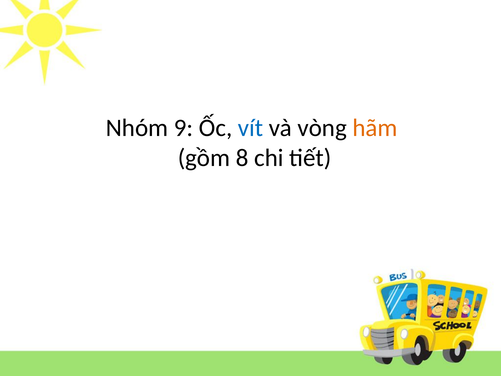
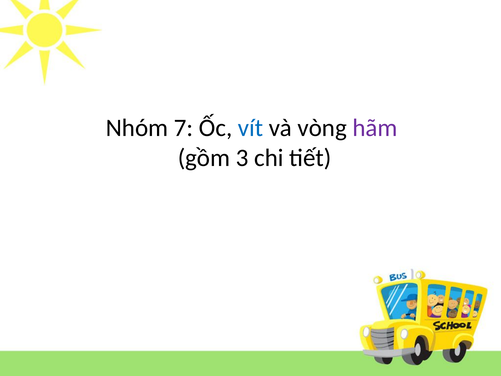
9: 9 -> 7 (184, 128)
hãm colour: orange -> purple (375, 128)
8: 8 -> 3 (242, 158)
